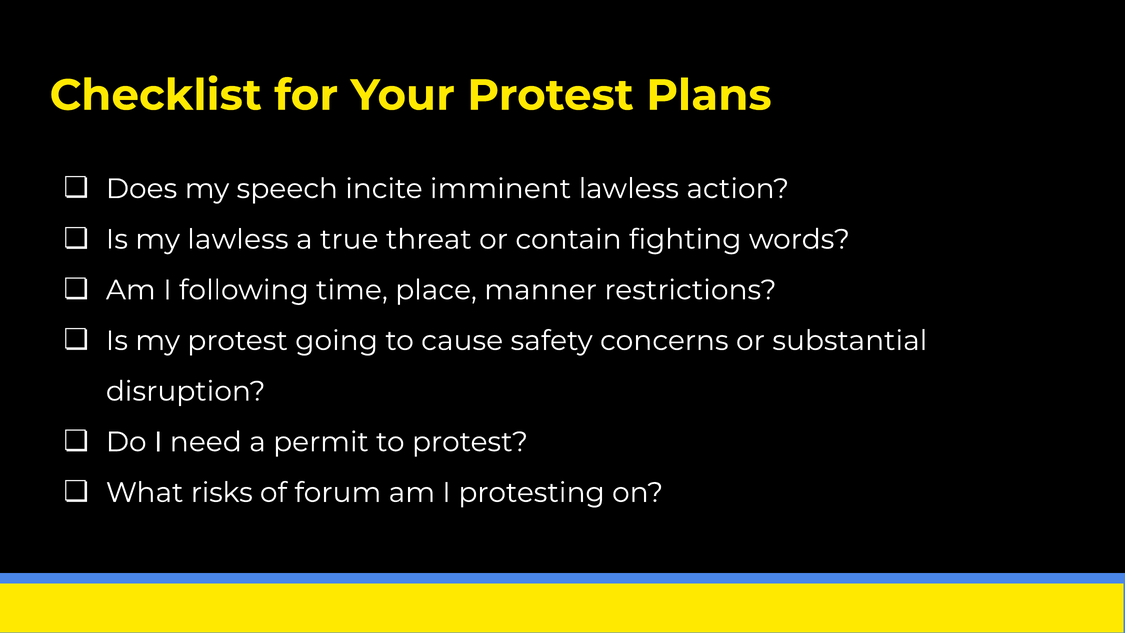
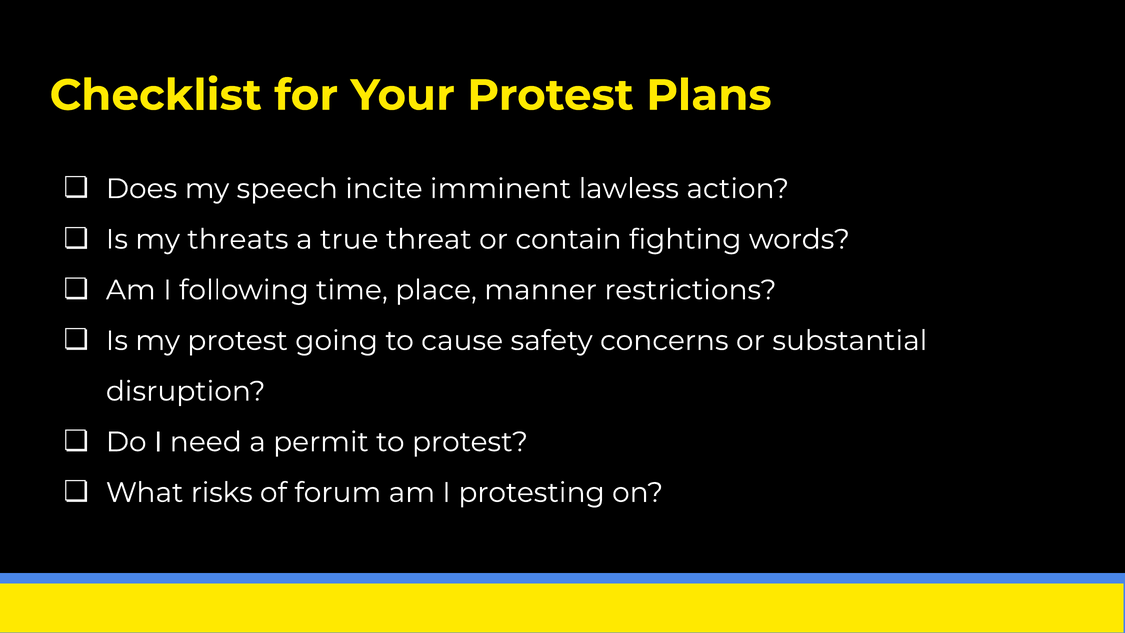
my lawless: lawless -> threats (238, 239)
